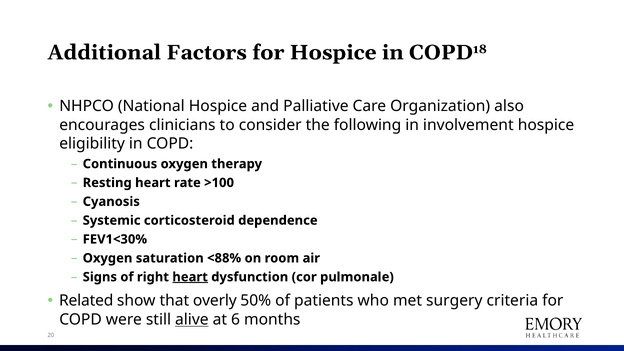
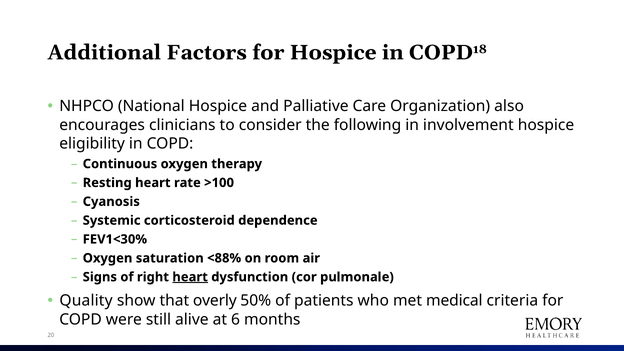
Related: Related -> Quality (86, 301)
surgery: surgery -> medical (454, 301)
alive underline: present -> none (192, 320)
